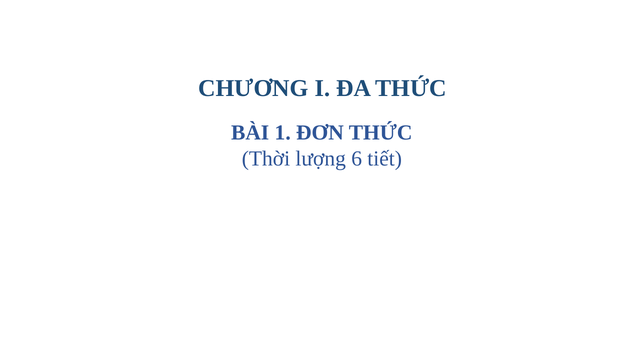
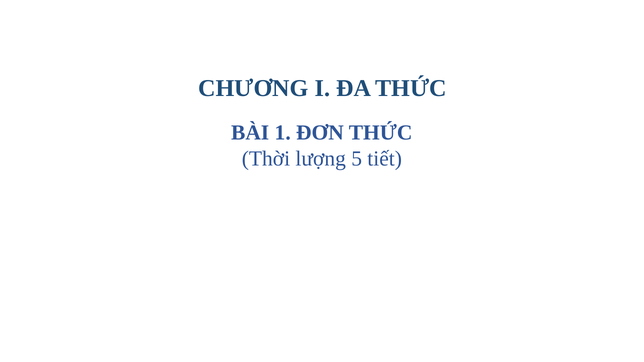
6: 6 -> 5 (357, 159)
